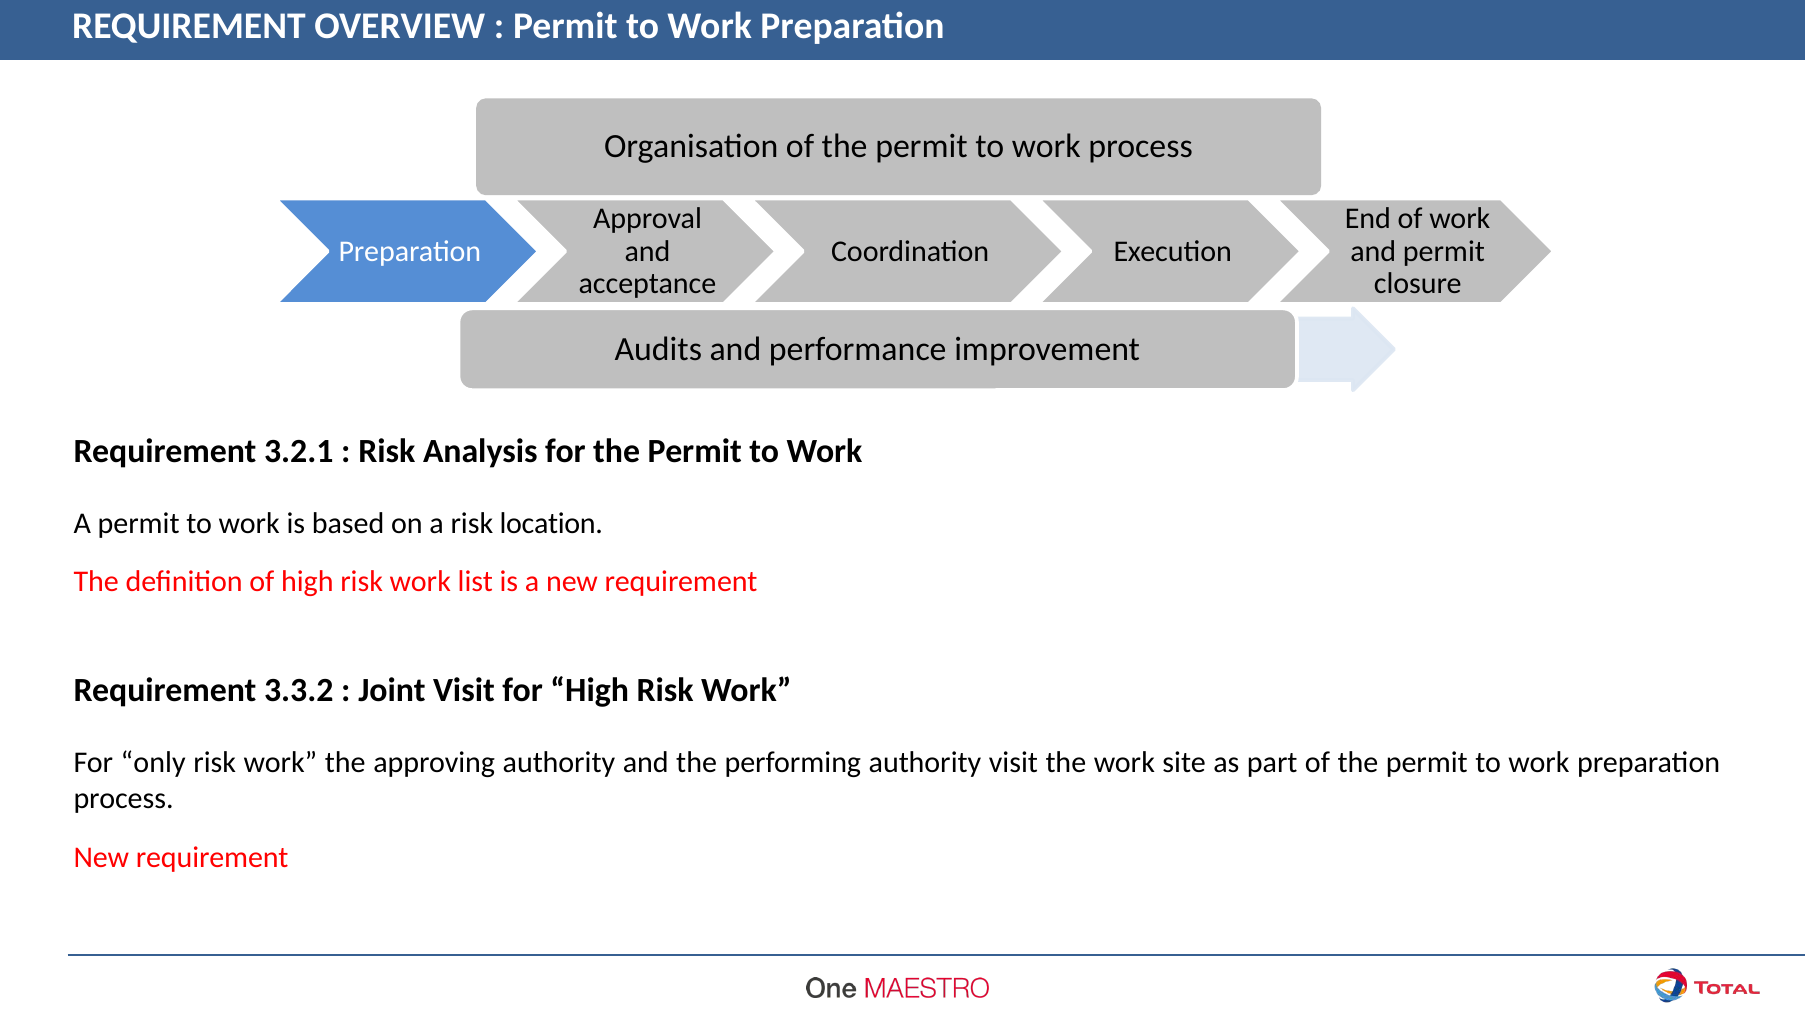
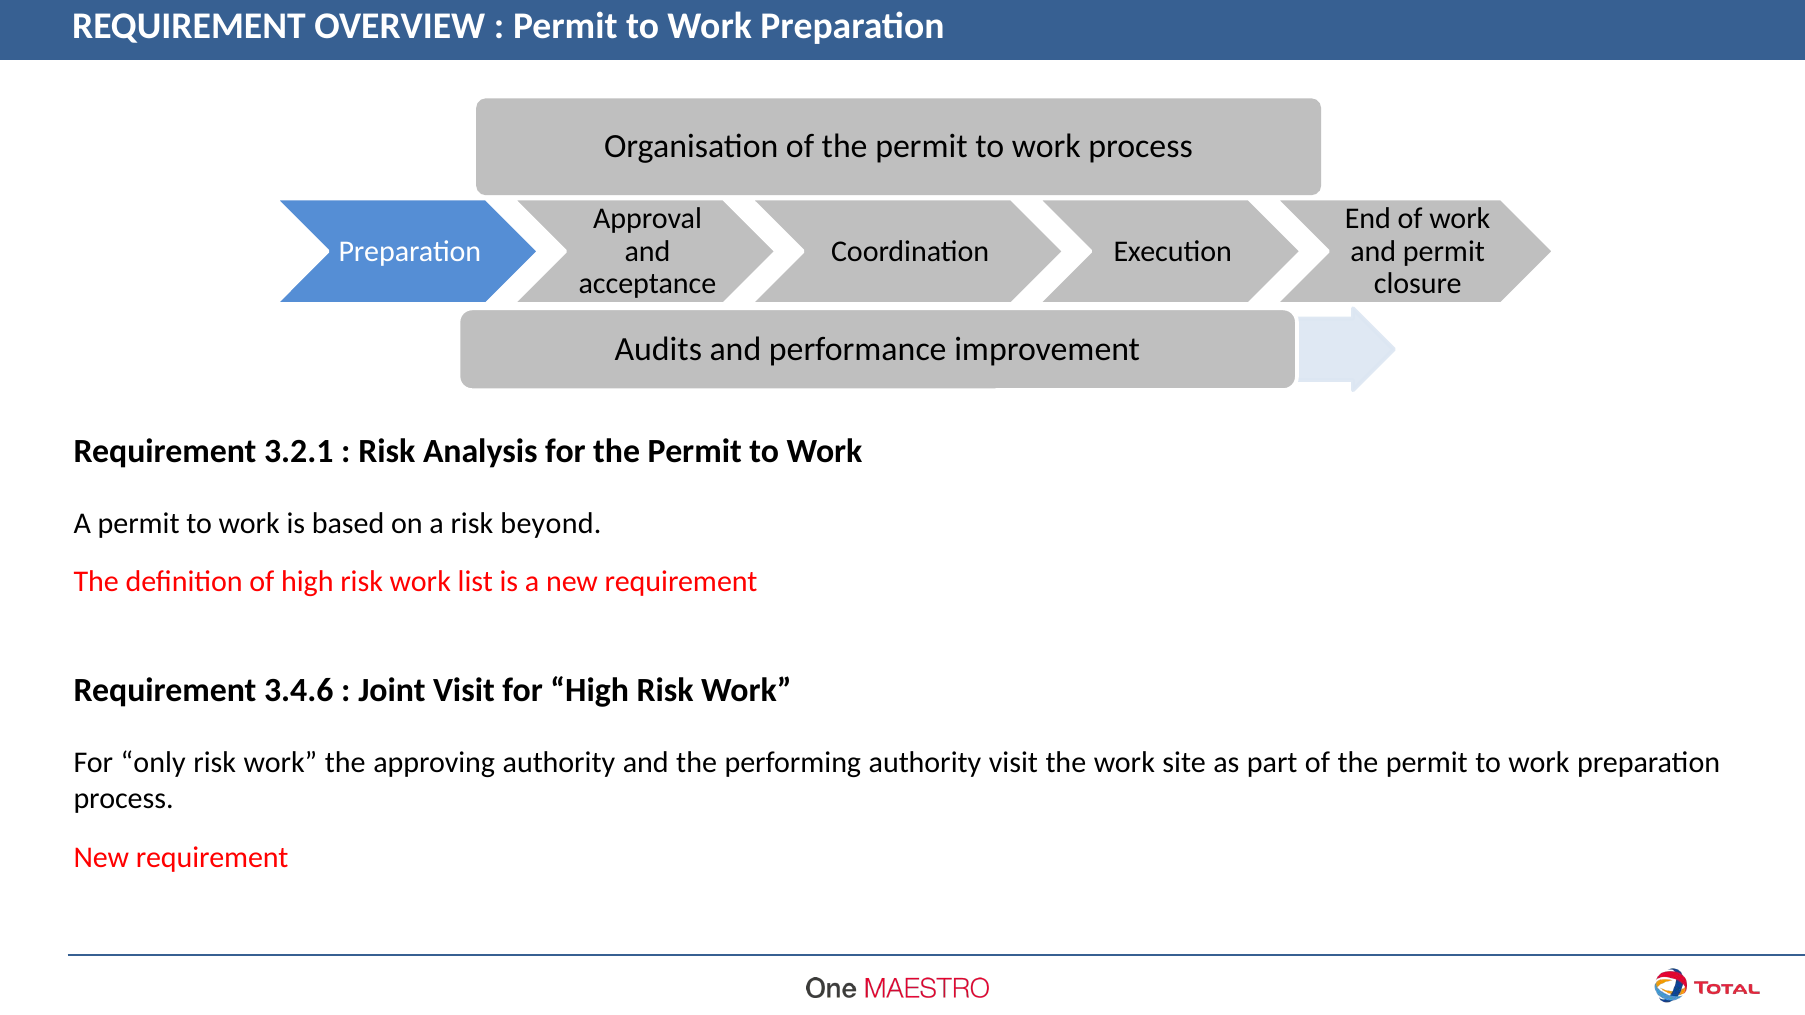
location: location -> beyond (551, 524)
3.3.2: 3.3.2 -> 3.4.6 (299, 691)
